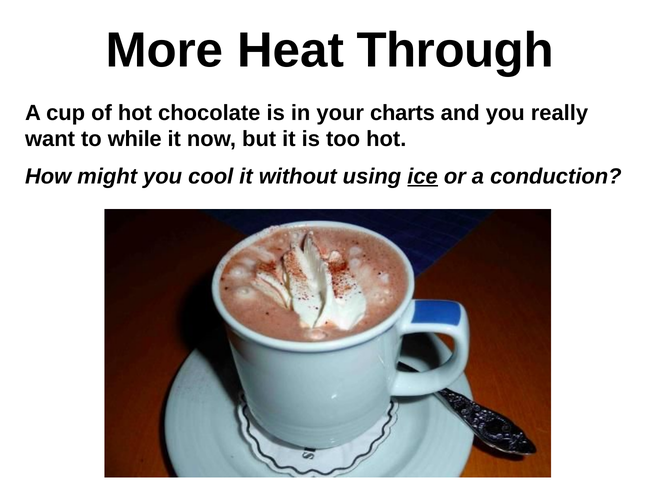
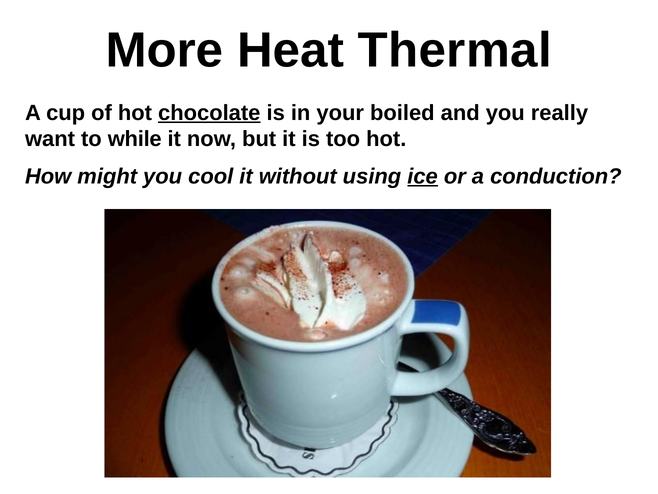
Through: Through -> Thermal (455, 50)
chocolate underline: none -> present (209, 113)
charts: charts -> boiled (402, 113)
